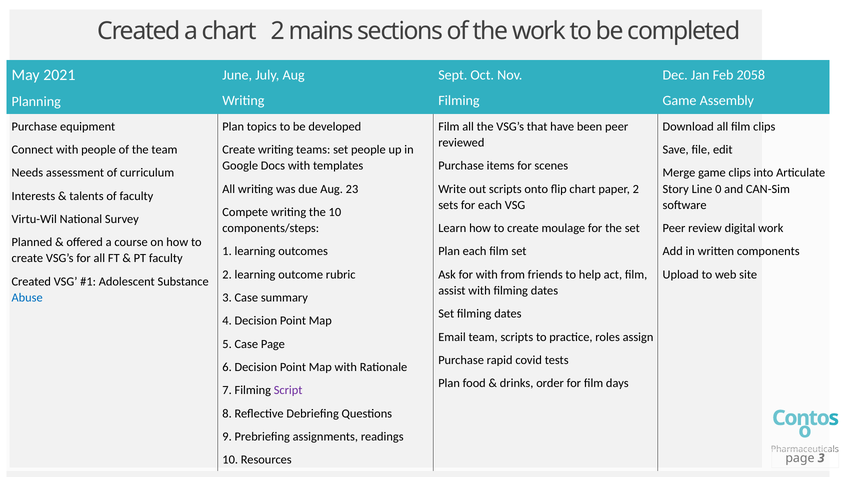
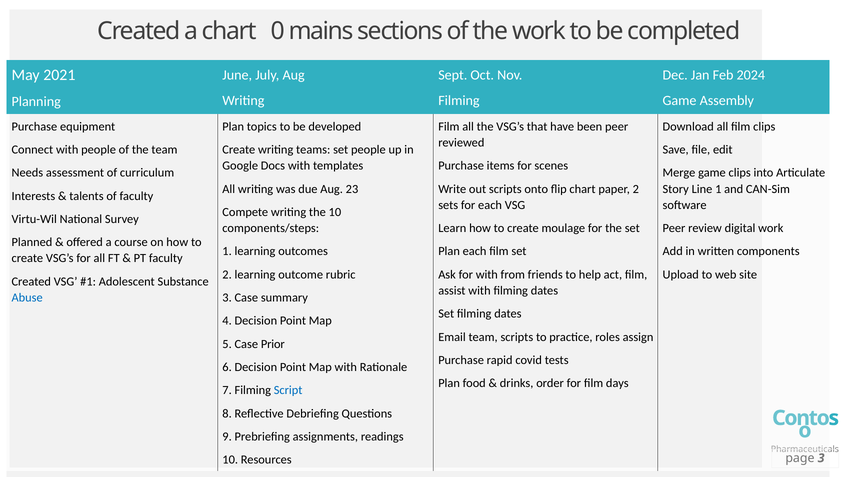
chart 2: 2 -> 0 (278, 31)
2058: 2058 -> 2024 (751, 75)
Line 0: 0 -> 1 (718, 189)
Case Page: Page -> Prior (273, 344)
Script colour: purple -> blue (288, 390)
